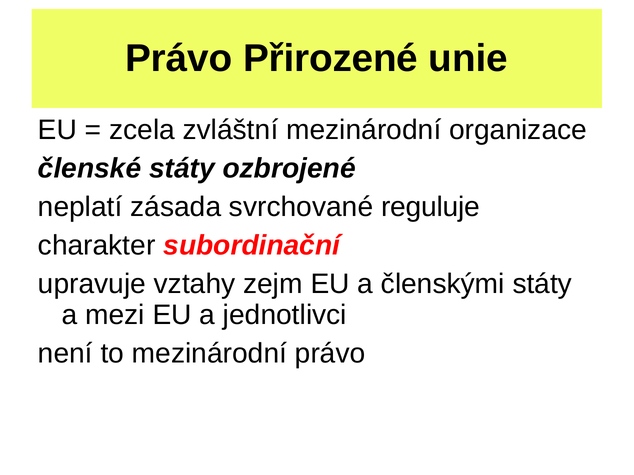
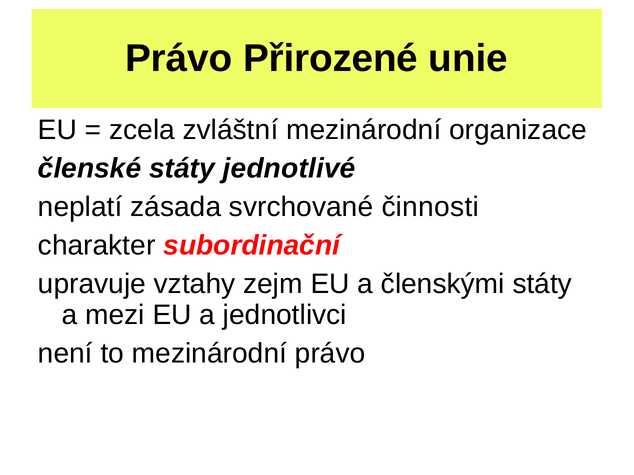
ozbrojené: ozbrojené -> jednotlivé (289, 169)
reguluje: reguluje -> činnosti (430, 207)
